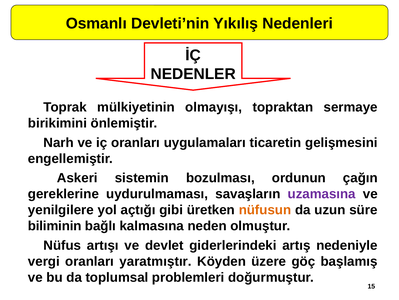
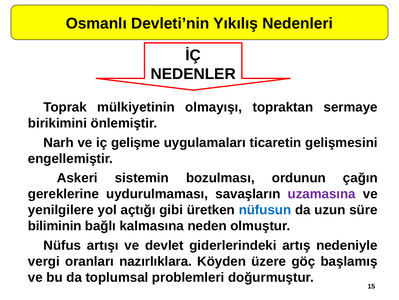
iç oranları: oranları -> gelişme (136, 142)
nüfusun colour: orange -> blue (265, 209)
yaratmıştır: yaratmıştır -> nazırlıklara (156, 261)
